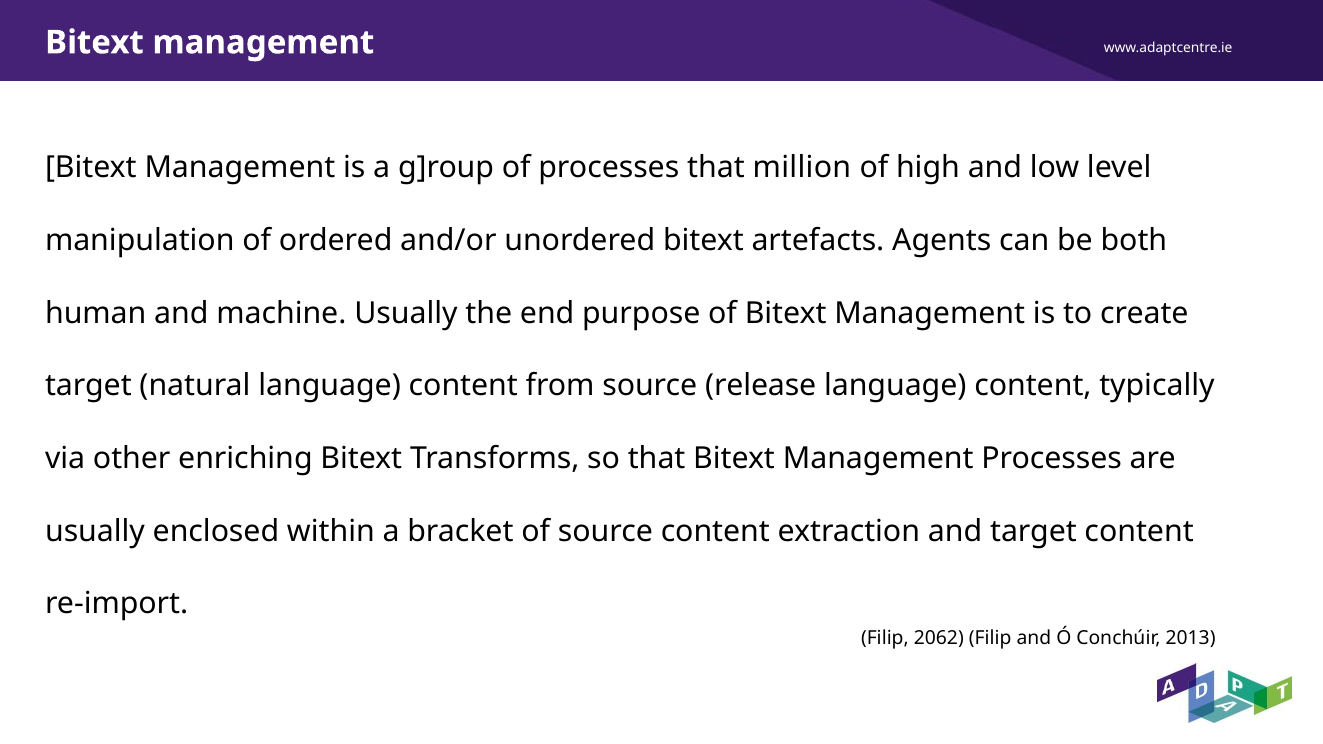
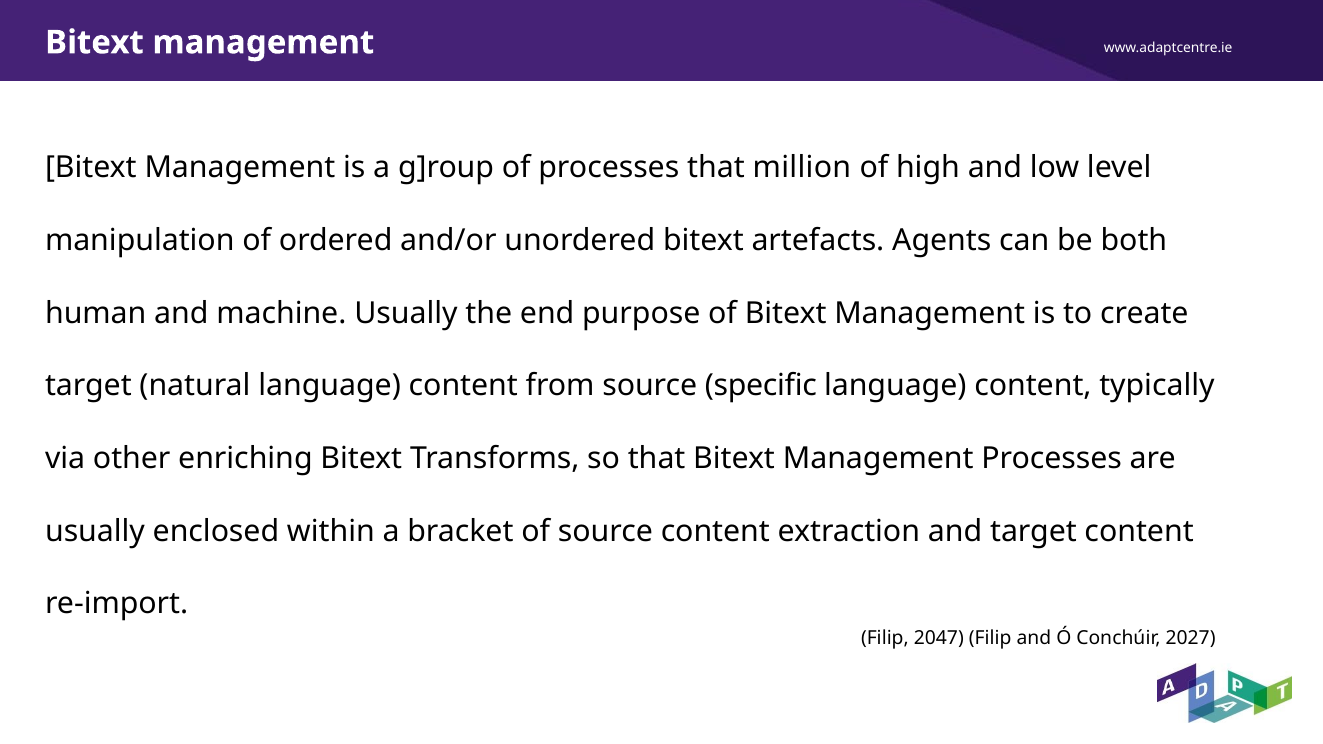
release: release -> specific (761, 386)
2062: 2062 -> 2047 (939, 639)
2013: 2013 -> 2027 (1191, 639)
